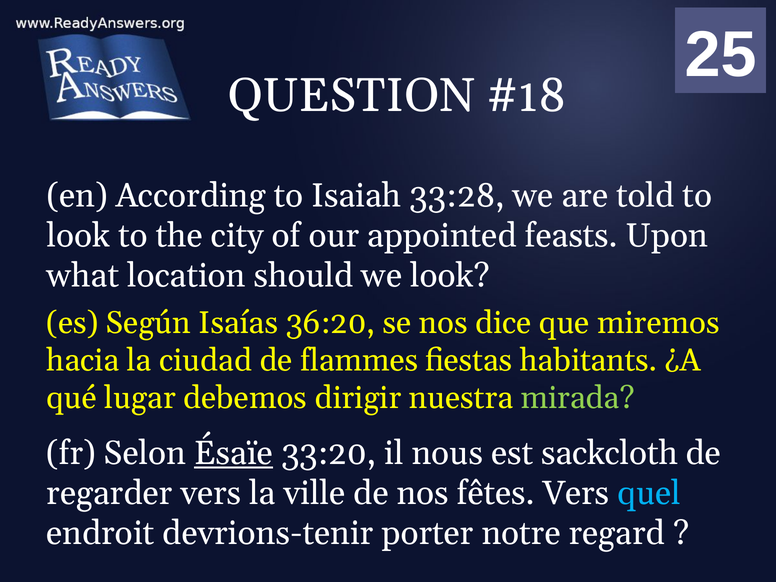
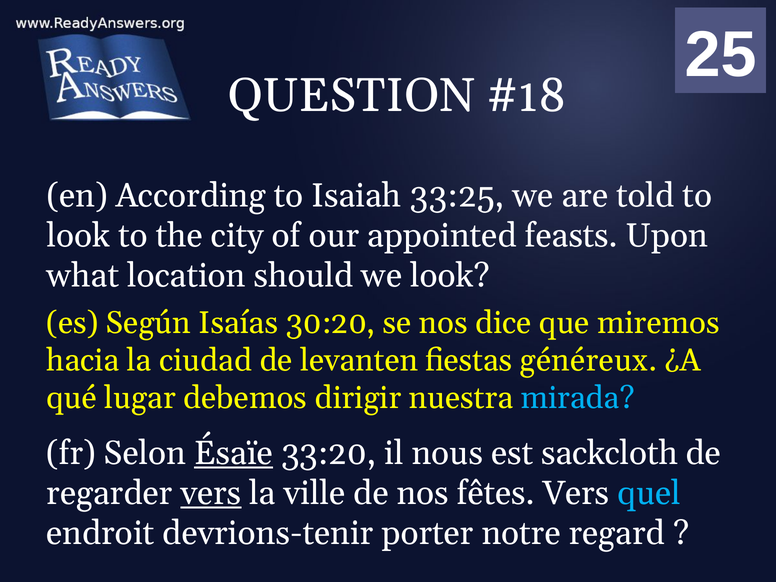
33:28: 33:28 -> 33:25 (457, 196)
36:20: 36:20 -> 30:20 (331, 323)
flammes: flammes -> levanten (359, 360)
habitants: habitants -> généreux (588, 360)
mirada colour: light green -> light blue (578, 398)
vers underline: none -> present (211, 493)
